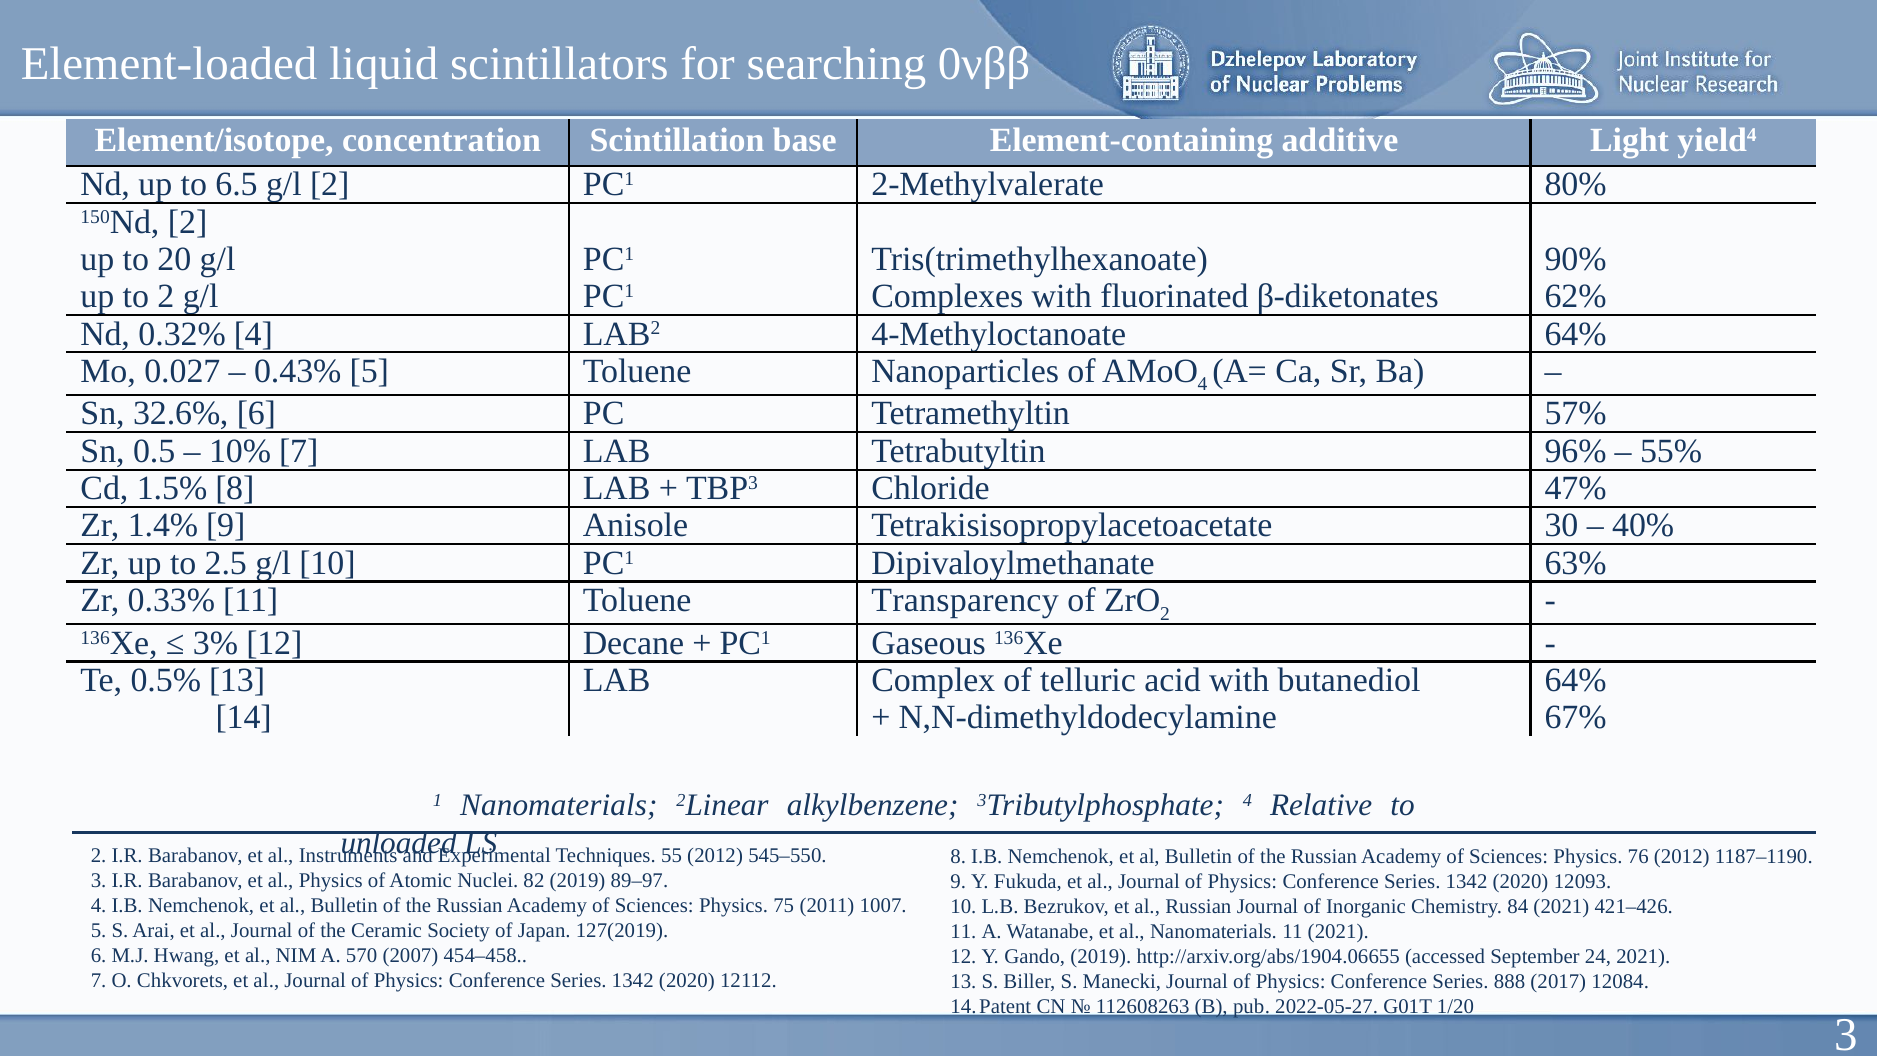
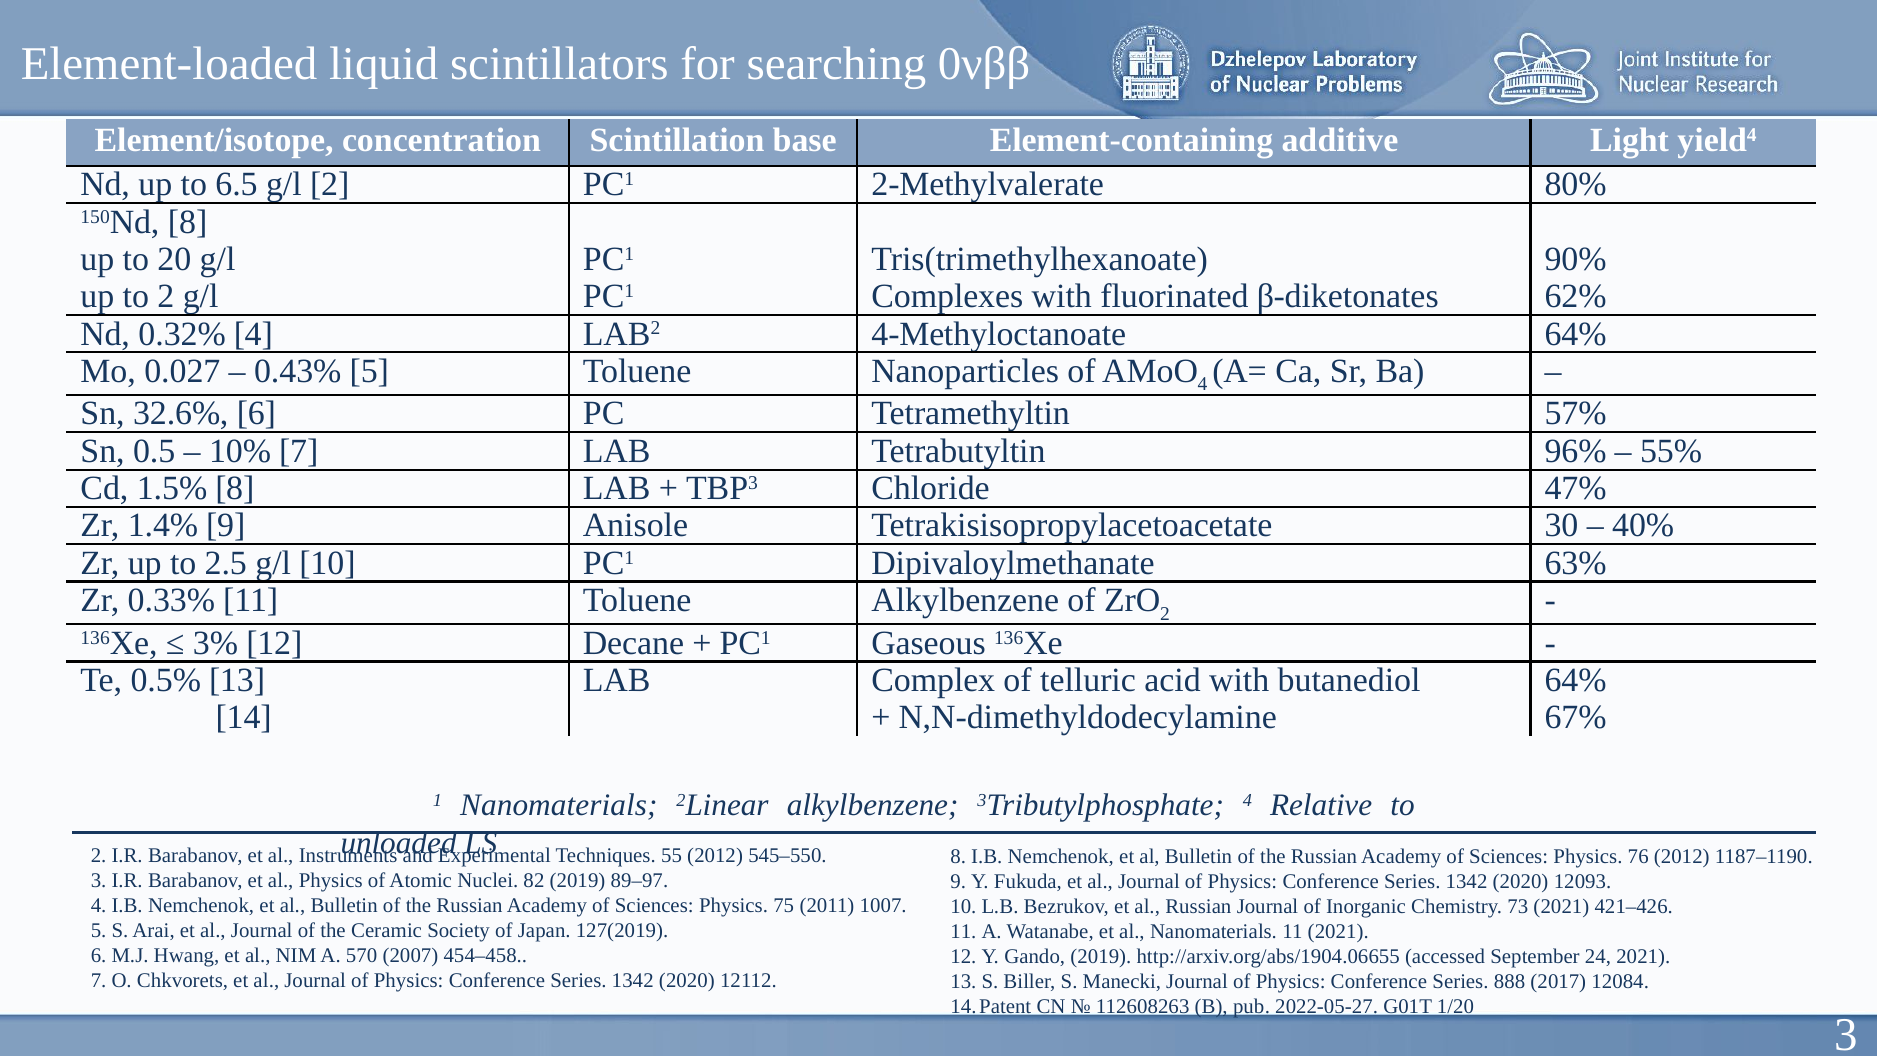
150Nd 2: 2 -> 8 (188, 222)
Toluene Transparency: Transparency -> Alkylbenzene (965, 600)
84: 84 -> 73 (1518, 906)
